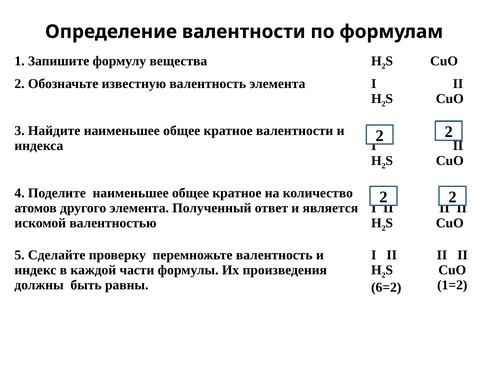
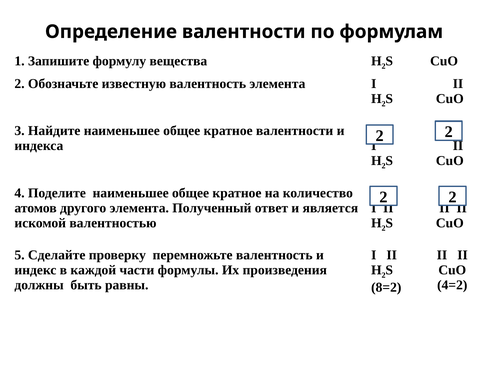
1=2: 1=2 -> 4=2 (452, 285)
6=2: 6=2 -> 8=2 (386, 287)
